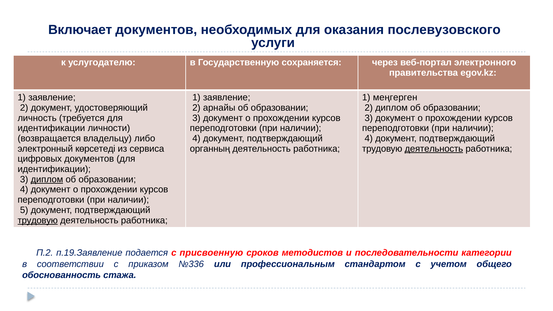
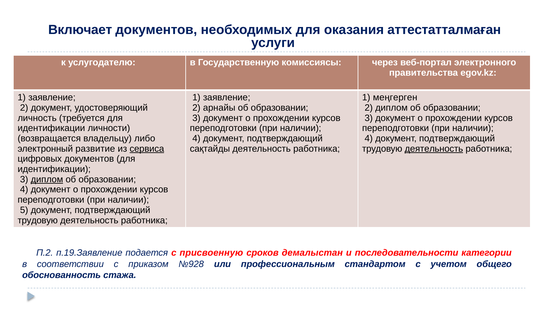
послевузовского: послевузовского -> аттестатталмаған (444, 30)
сохраняется: сохраняется -> комиссиясы (312, 63)
көрсетеді: көрсетеді -> развитие (95, 149)
сервиса underline: none -> present (147, 149)
органның: органның -> сақтайды (210, 149)
трудовую underline: present -> none (38, 220)
методистов: методистов -> демалыстан (312, 253)
№336: №336 -> №928 (191, 264)
